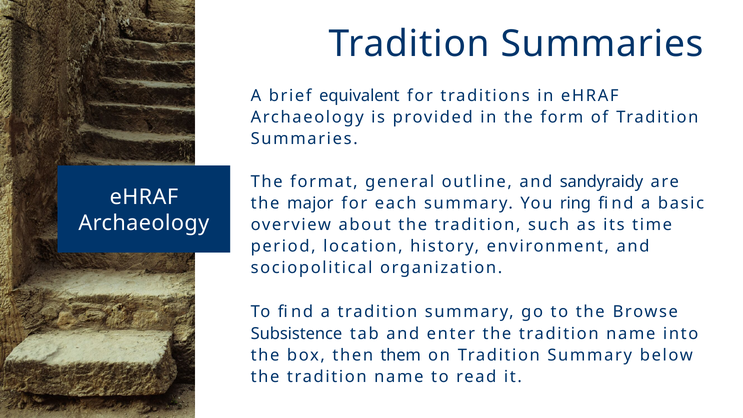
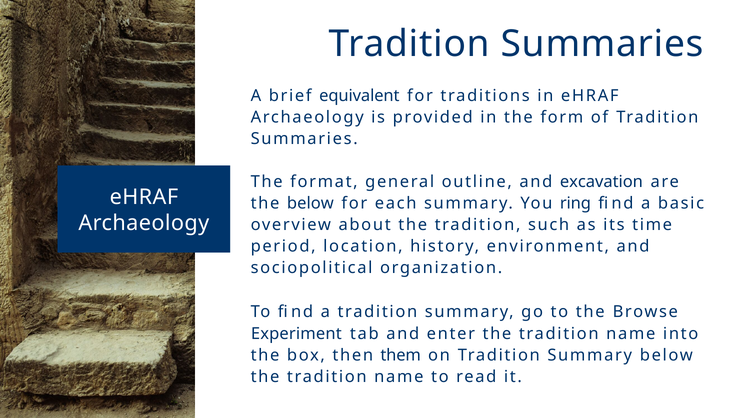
sandyraidy: sandyraidy -> excavation (601, 182)
the major: major -> below (310, 203)
Subsistence: Subsistence -> Experiment (296, 334)
